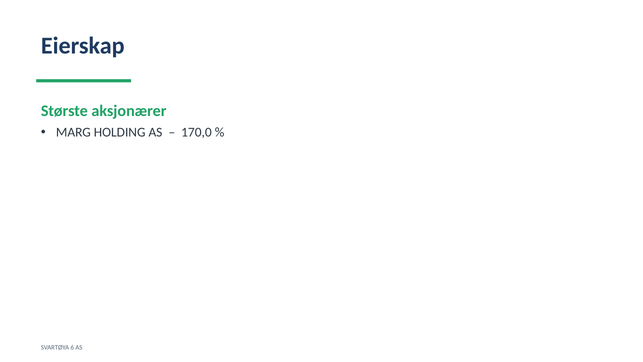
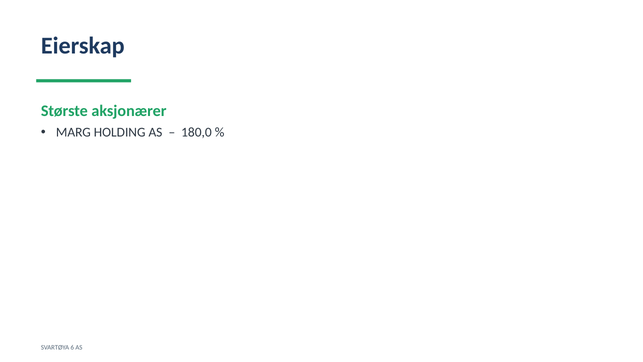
170,0: 170,0 -> 180,0 (196, 132)
